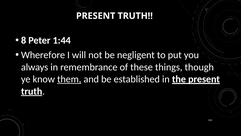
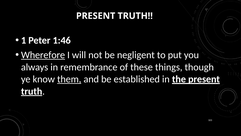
8: 8 -> 1 (24, 40)
1:44: 1:44 -> 1:46 (62, 40)
Wherefore underline: none -> present (43, 55)
